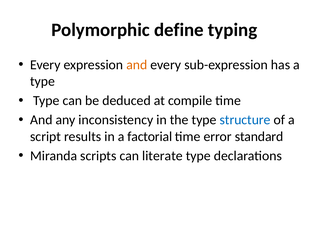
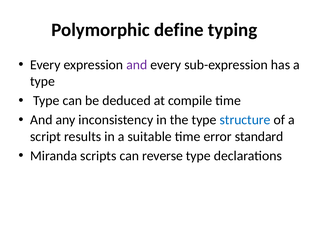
and colour: orange -> purple (137, 65)
factorial: factorial -> suitable (150, 136)
literate: literate -> reverse (163, 156)
